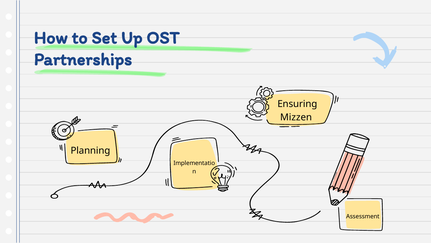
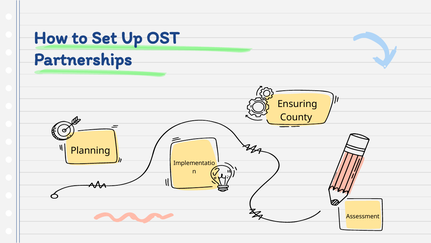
Mizzen: Mizzen -> County (296, 117)
